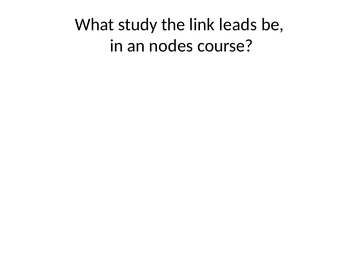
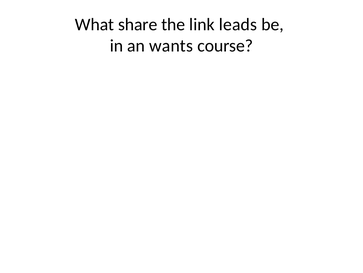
study: study -> share (138, 25)
nodes: nodes -> wants (171, 46)
